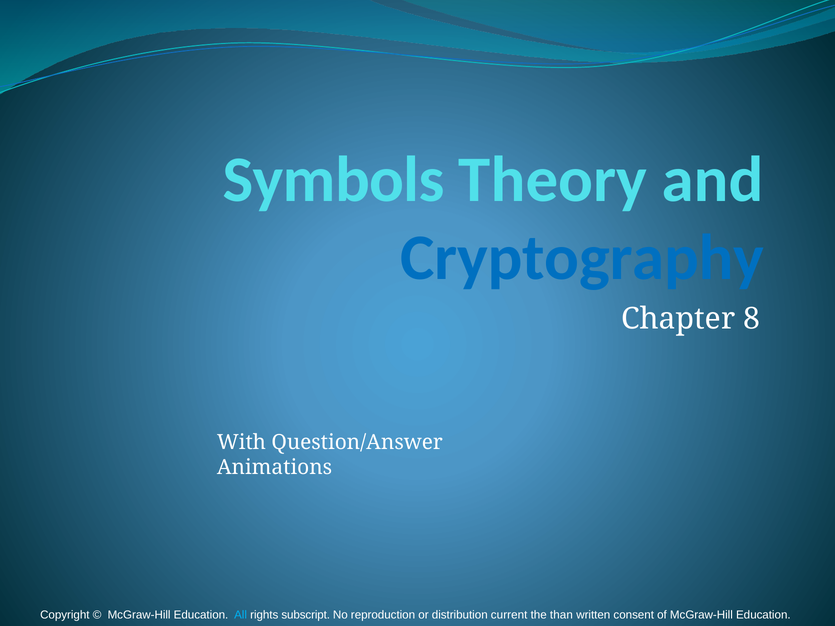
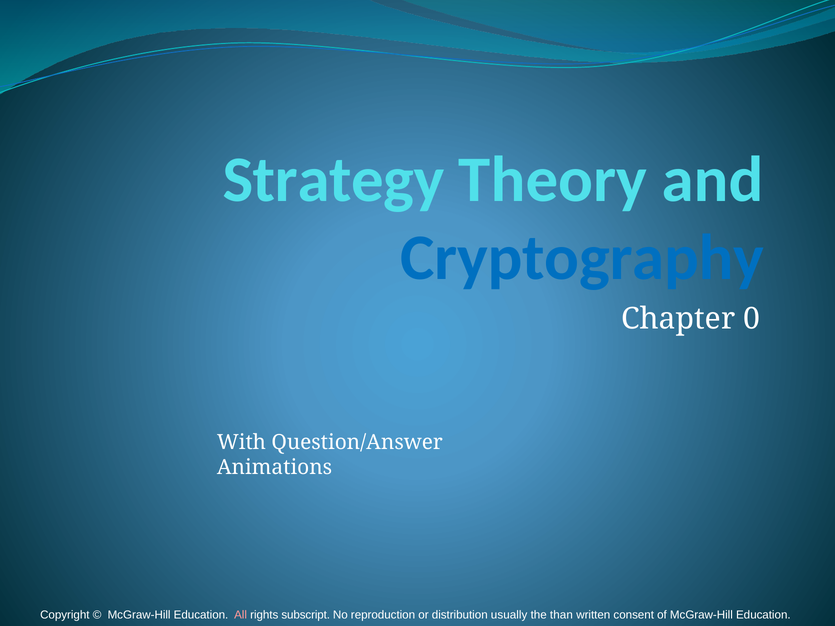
Symbols: Symbols -> Strategy (334, 180)
8: 8 -> 0 (752, 319)
All colour: light blue -> pink (241, 615)
current: current -> usually (509, 615)
